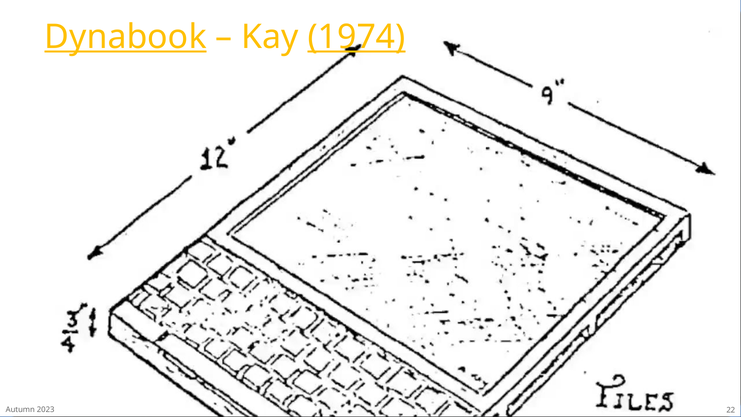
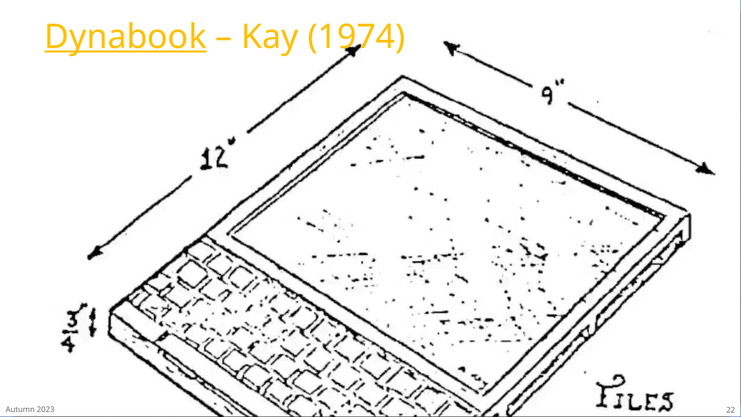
1974 underline: present -> none (357, 37)
